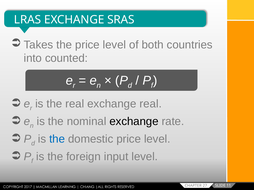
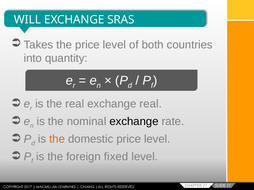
LRAS: LRAS -> WILL (27, 20)
counted: counted -> quantity (66, 58)
the colour: blue -> orange (57, 139)
input: input -> fixed (116, 157)
